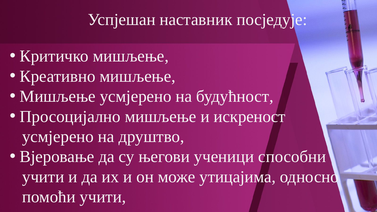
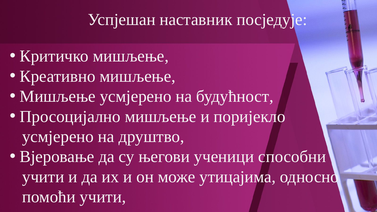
искреност: искреност -> поријекло (250, 117)
